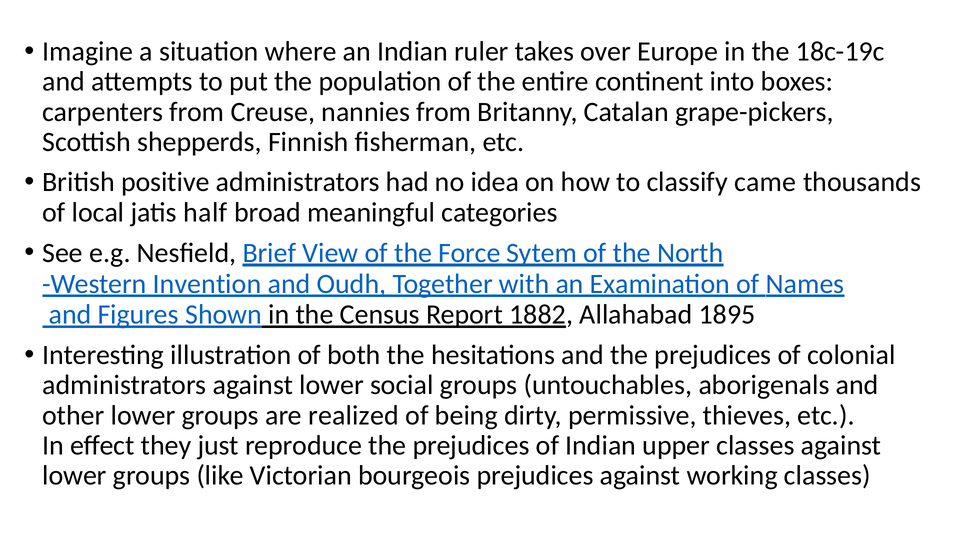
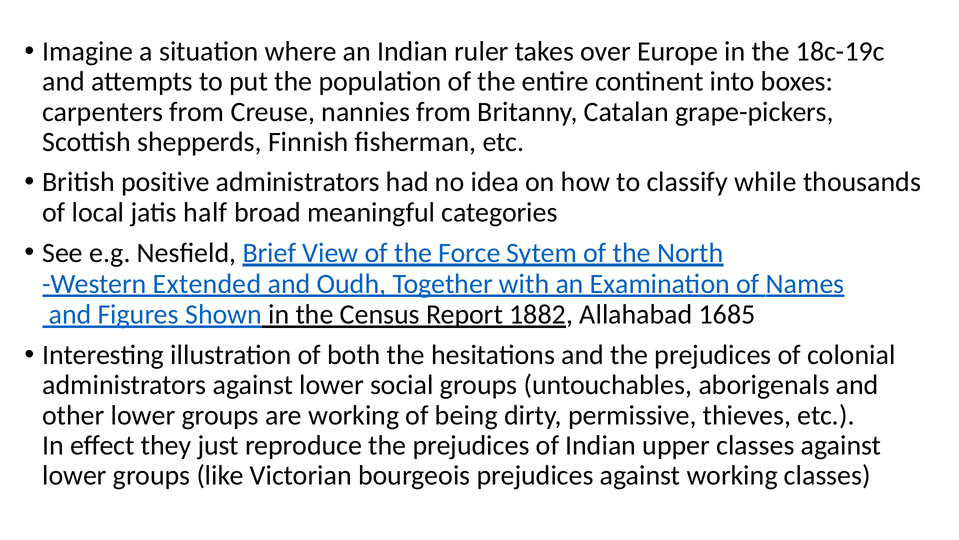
came: came -> while (765, 182)
Invention: Invention -> Extended (207, 284)
1895: 1895 -> 1685 (727, 314)
are realized: realized -> working (354, 415)
